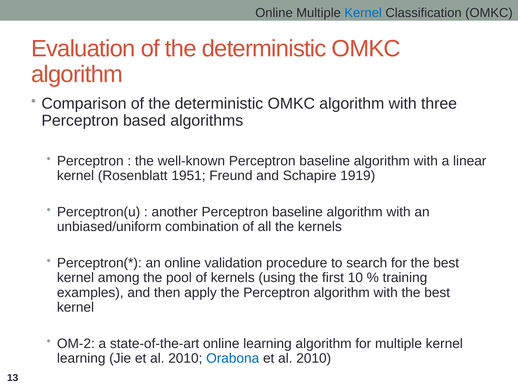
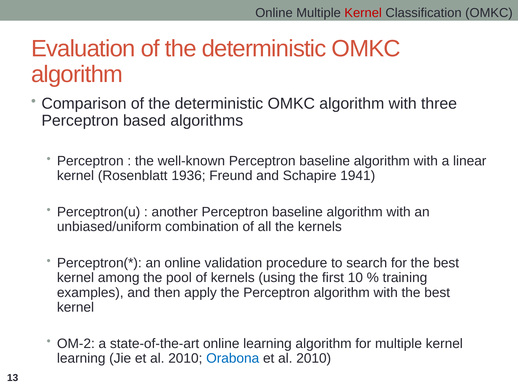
Kernel colour: blue -> red (363, 13)
1951: 1951 -> 1936 (188, 176)
1919: 1919 -> 1941 (358, 176)
